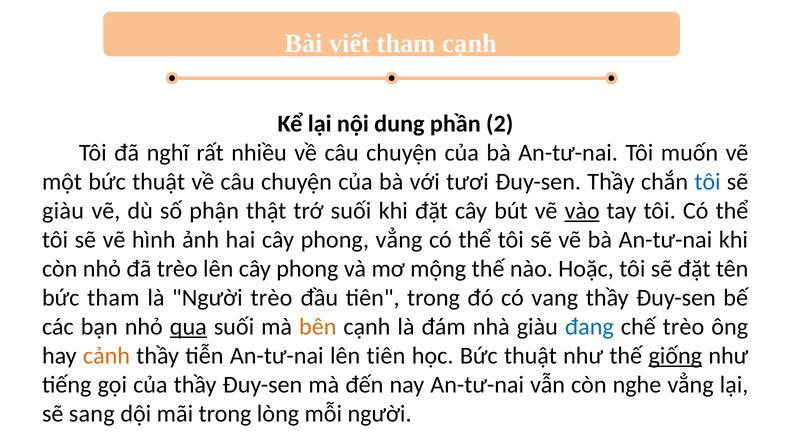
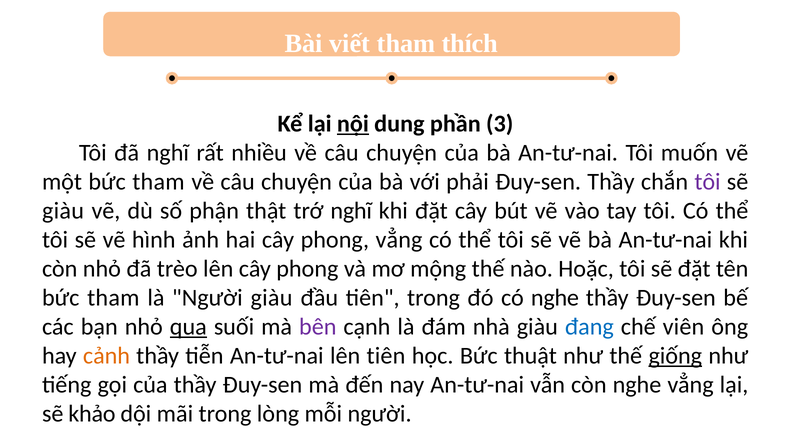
tham cạnh: cạnh -> thích (470, 44)
nội underline: none -> present (353, 124)
2: 2 -> 3 (500, 124)
một bức thuật: thuật -> tham (158, 182)
tươi: tươi -> phải (468, 182)
tôi colour: blue -> purple (707, 182)
trớ suối: suối -> nghĩ (351, 211)
vào underline: present -> none (582, 211)
Người trèo: trèo -> giàu (272, 298)
có vang: vang -> nghe (555, 298)
bên colour: orange -> purple (318, 327)
chế trèo: trèo -> viên (683, 327)
sang: sang -> khảo (92, 414)
